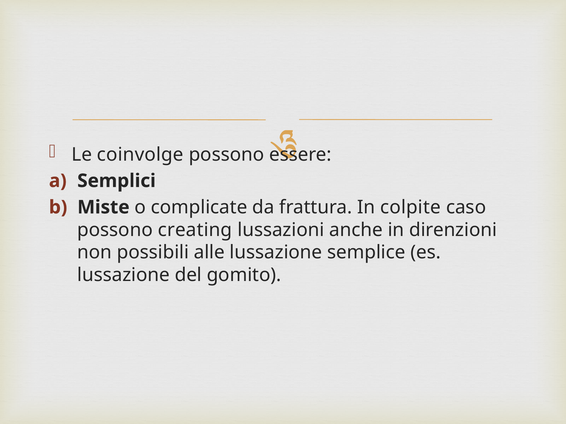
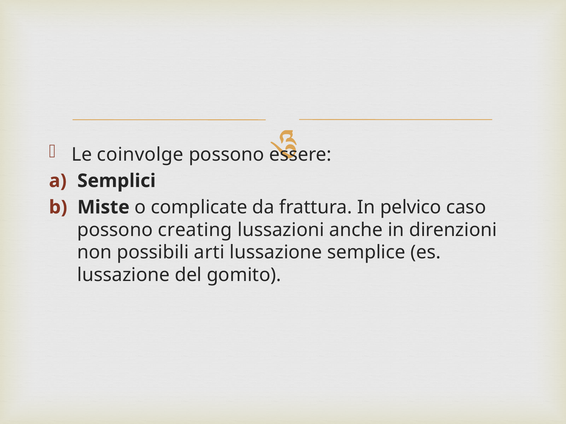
colpite: colpite -> pelvico (411, 207)
alle: alle -> arti (209, 253)
